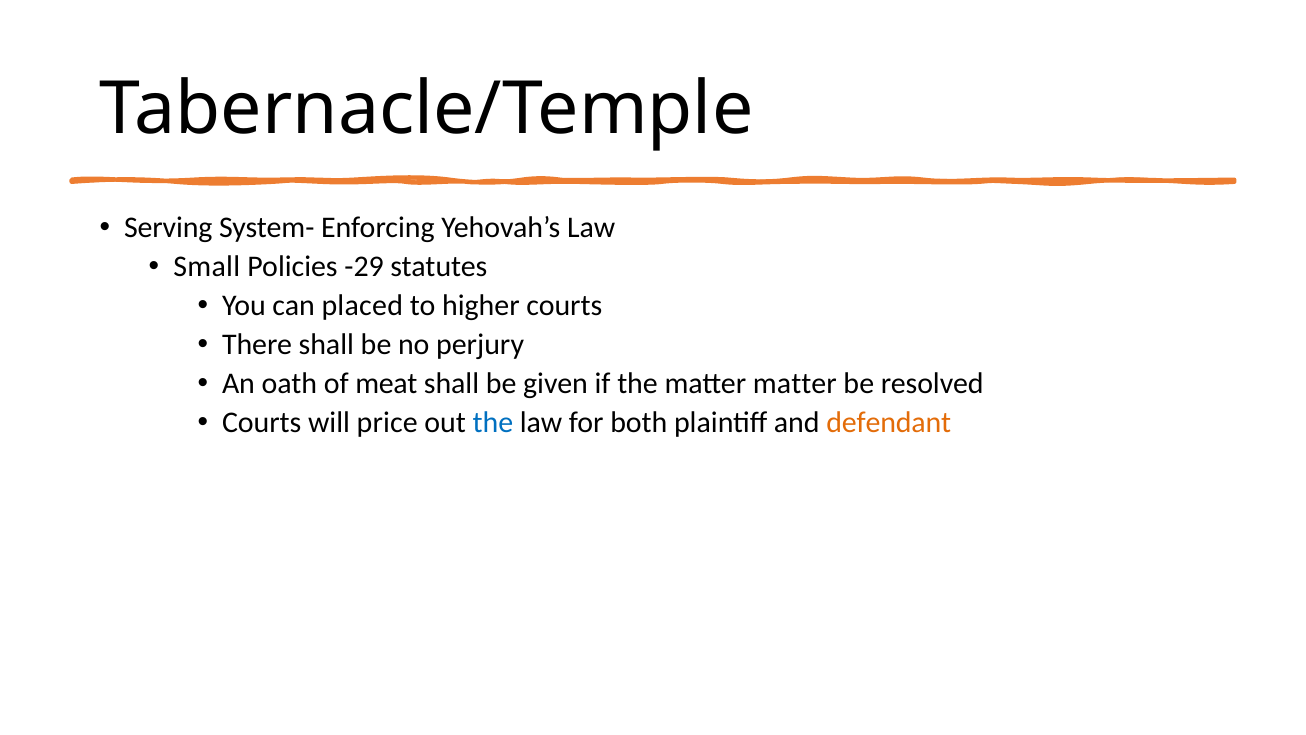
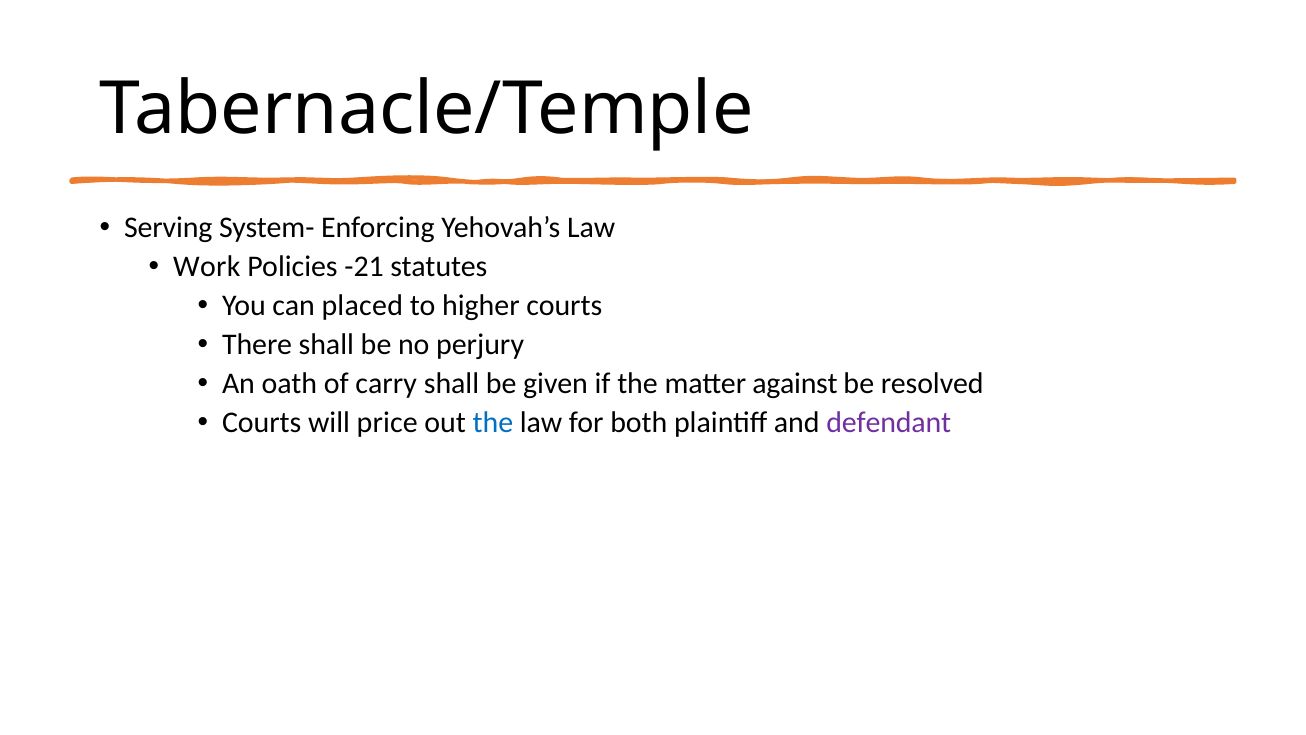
Small: Small -> Work (207, 267)
-29: -29 -> -21 (364, 267)
meat: meat -> carry (386, 384)
matter matter: matter -> against (795, 384)
defendant colour: orange -> purple (889, 423)
